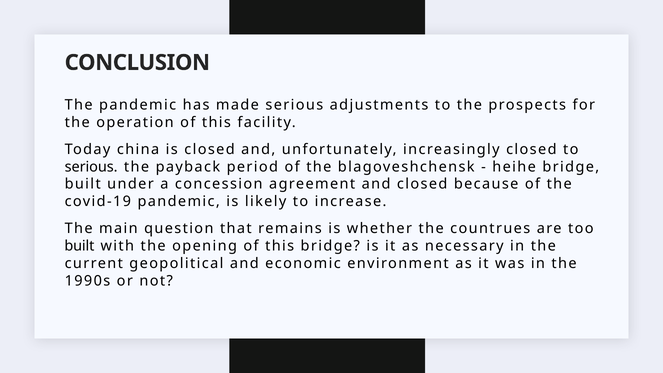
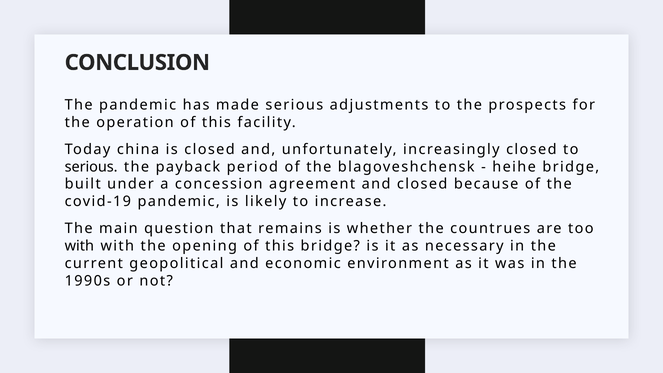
built: built -> with (79, 246)
